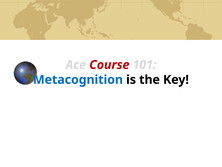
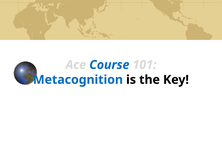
Course colour: red -> blue (109, 65)
